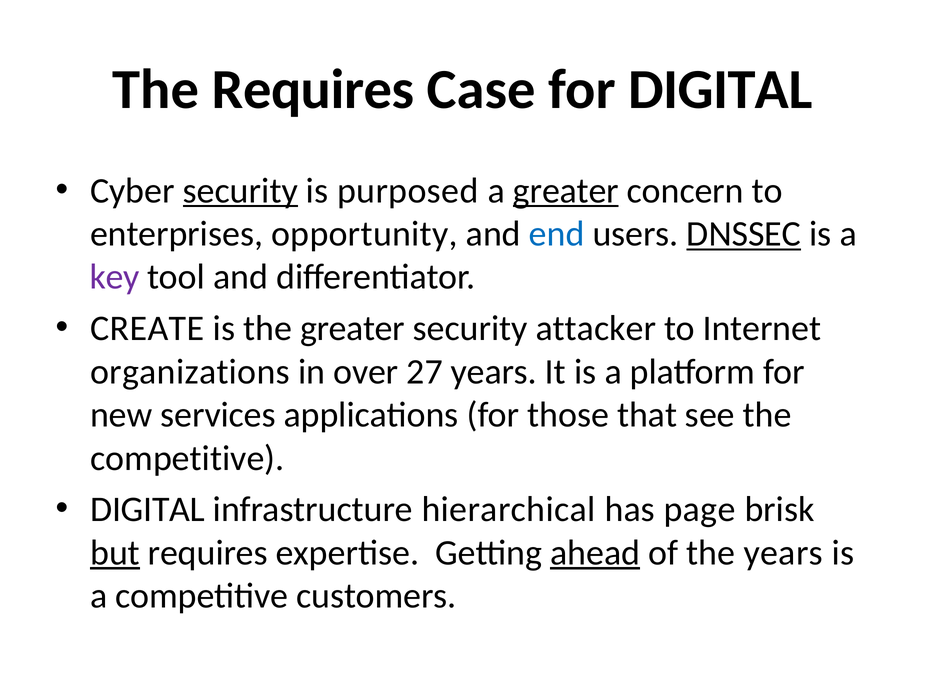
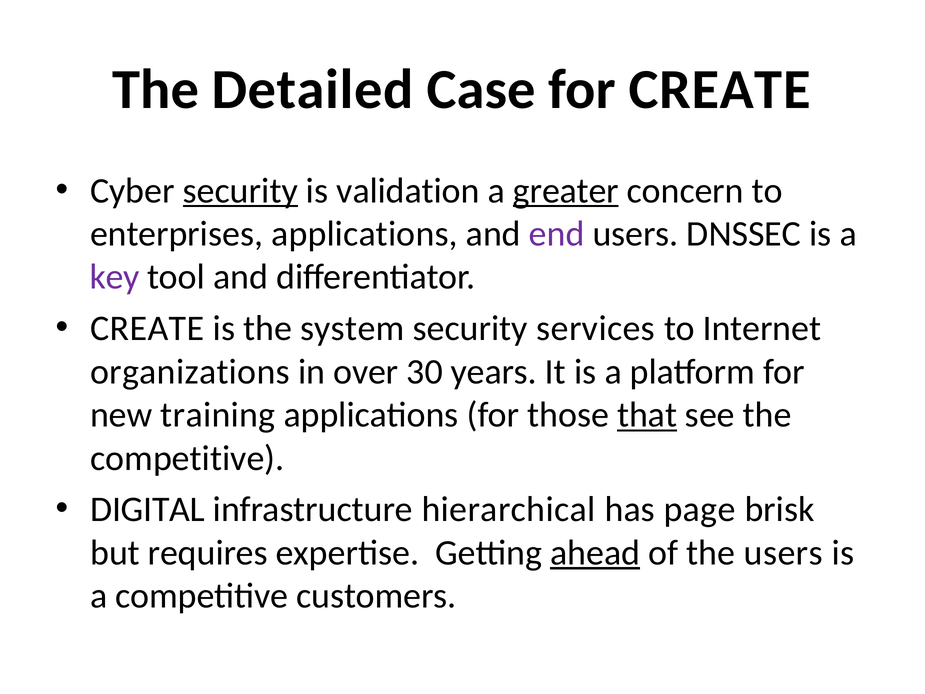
The Requires: Requires -> Detailed (313, 90)
for DIGITAL: DIGITAL -> CREATE (720, 90)
purposed: purposed -> validation (408, 191)
enterprises opportunity: opportunity -> applications (364, 234)
end colour: blue -> purple (557, 234)
DNSSEC underline: present -> none (744, 234)
the greater: greater -> system (352, 328)
attacker: attacker -> services (596, 328)
27: 27 -> 30 (425, 372)
services: services -> training (218, 415)
that underline: none -> present (647, 415)
but underline: present -> none (115, 553)
the years: years -> users (783, 553)
